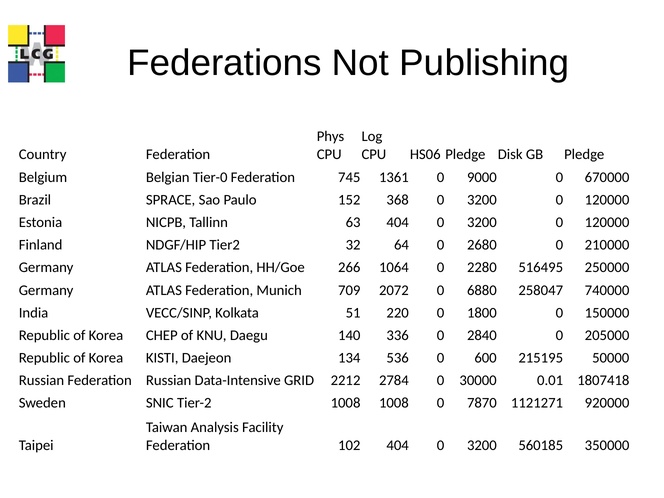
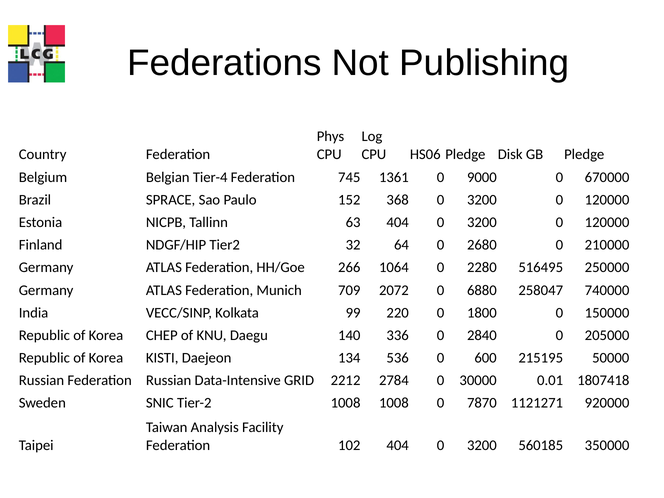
Tier-0: Tier-0 -> Tier-4 (210, 177)
51: 51 -> 99 (353, 313)
